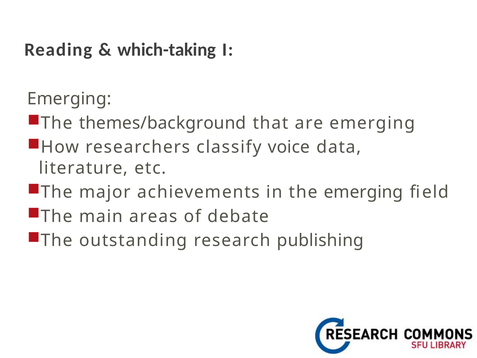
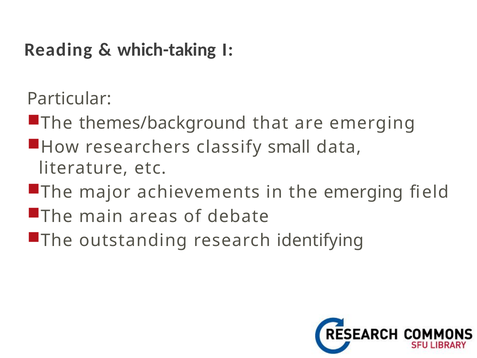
Emerging: Emerging -> Particular (69, 99)
voice: voice -> small (289, 147)
publishing: publishing -> identifying (320, 240)
